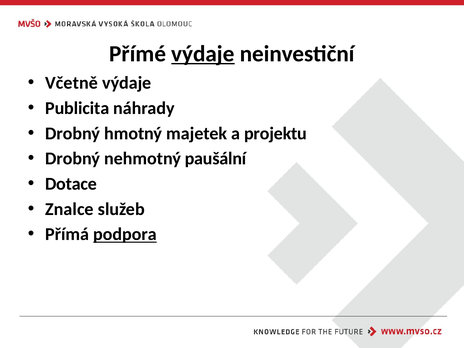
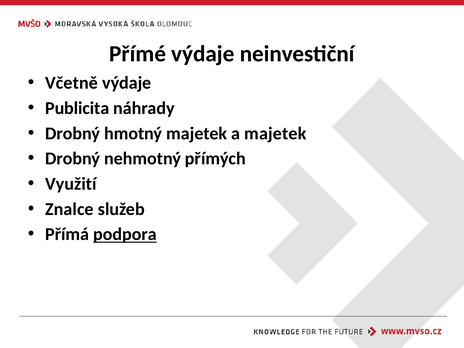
výdaje underline: present -> none (203, 54)
a projektu: projektu -> majetek (275, 133)
paušální: paušální -> přímých (215, 159)
Dotace: Dotace -> Využití (71, 184)
